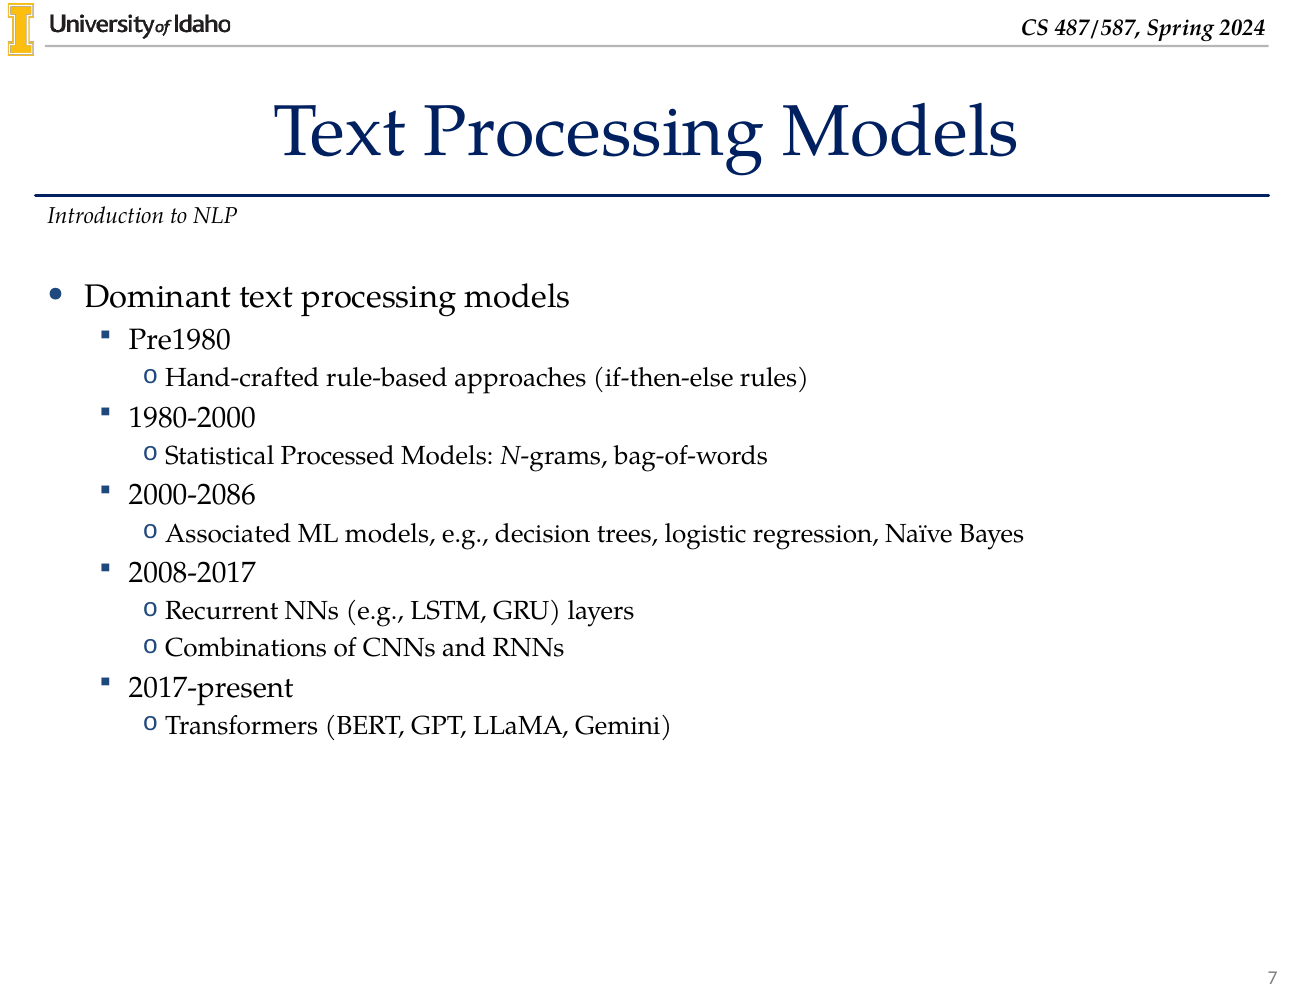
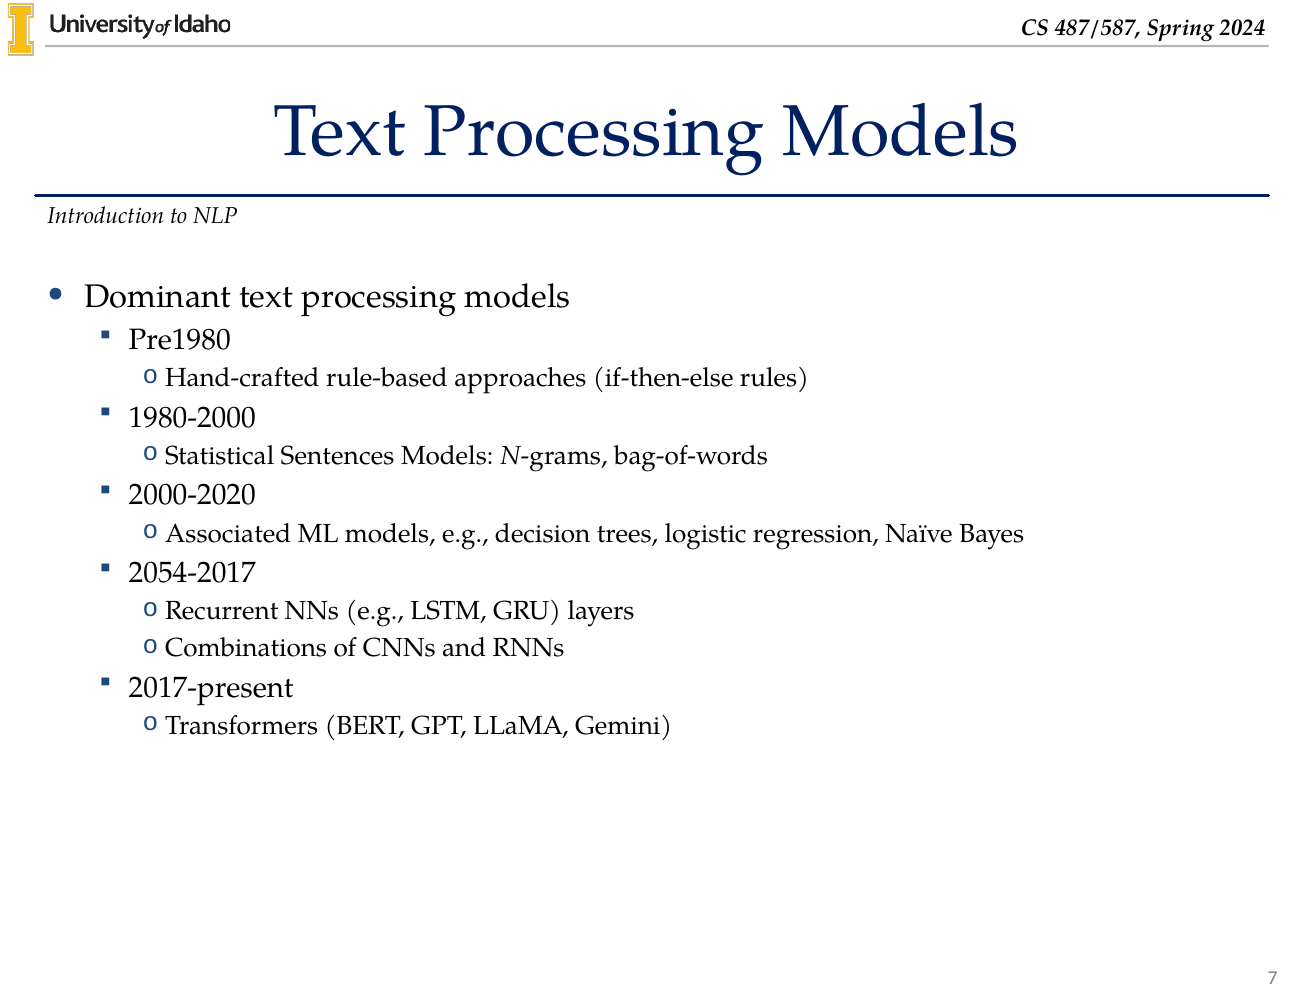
Processed: Processed -> Sentences (338, 456)
2000-2086: 2000-2086 -> 2000-2020 (192, 495)
2008-2017: 2008-2017 -> 2054-2017 (192, 573)
